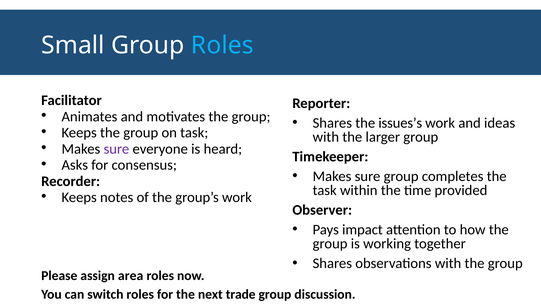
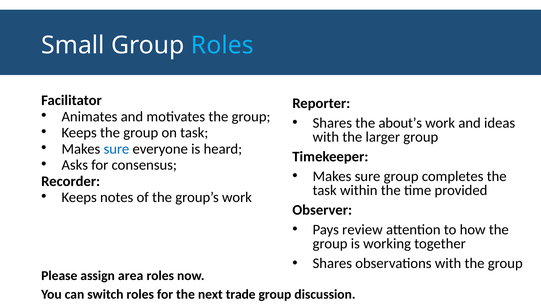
issues’s: issues’s -> about’s (400, 123)
sure colour: purple -> blue (116, 149)
impact: impact -> review (362, 230)
